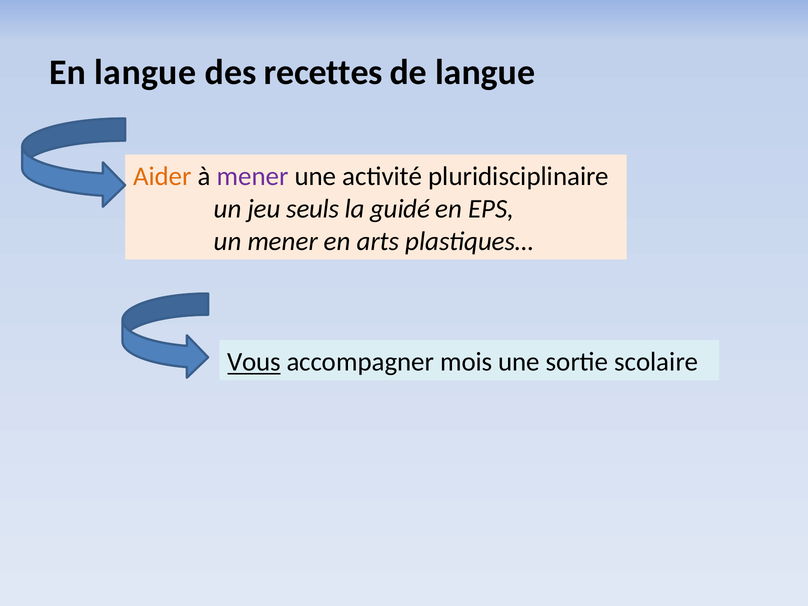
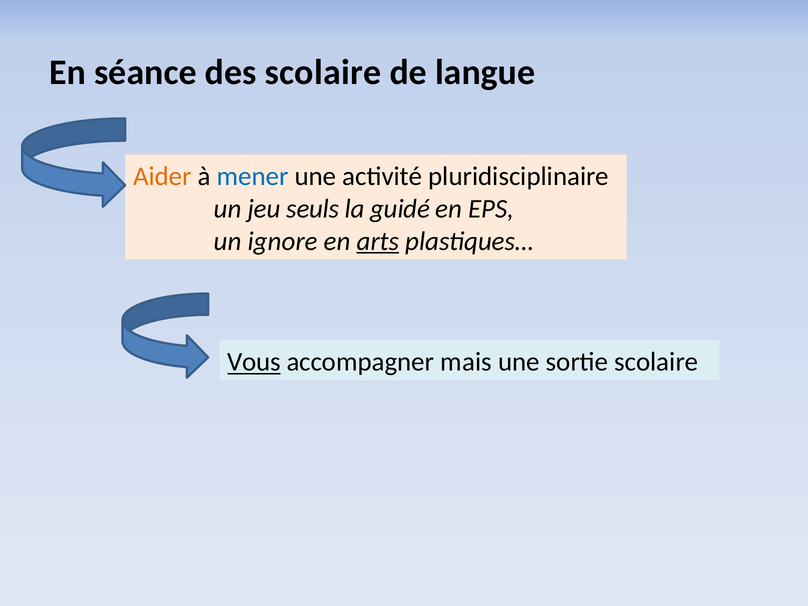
En langue: langue -> séance (145, 72)
des recettes: recettes -> scolaire (323, 72)
mener colour: purple -> blue (253, 177)
un mener: mener -> ignore (283, 241)
arts underline: none -> present (378, 241)
mois: mois -> mais (466, 362)
